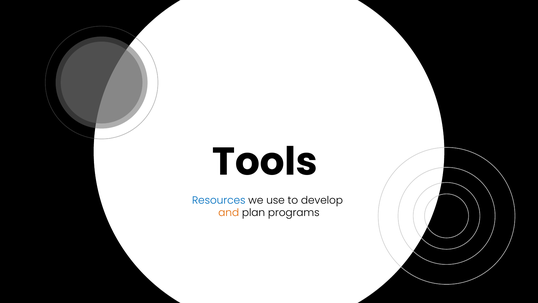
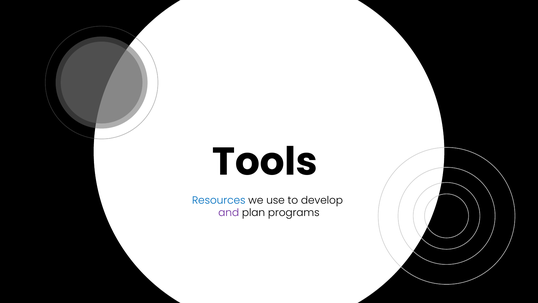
and colour: orange -> purple (229, 213)
